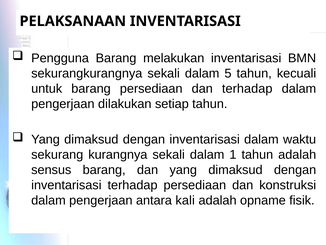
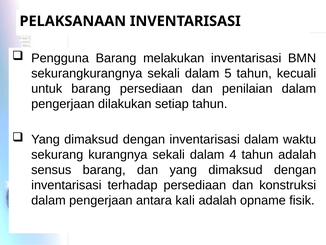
dan terhadap: terhadap -> penilaian (247, 88)
1: 1 -> 4 (233, 154)
